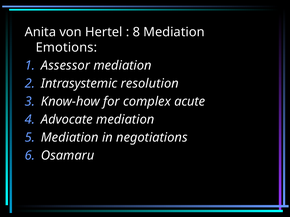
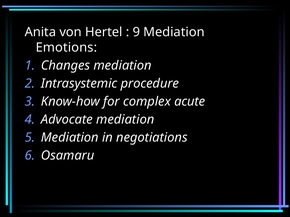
8: 8 -> 9 (136, 32)
Assessor: Assessor -> Changes (66, 66)
resolution: resolution -> procedure (150, 84)
